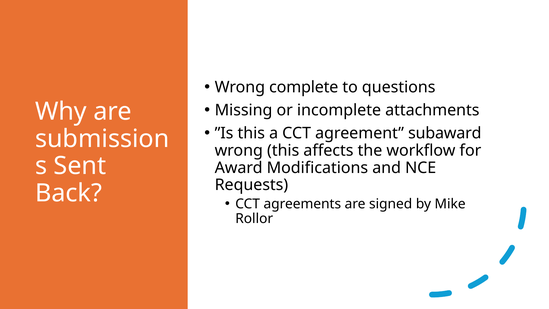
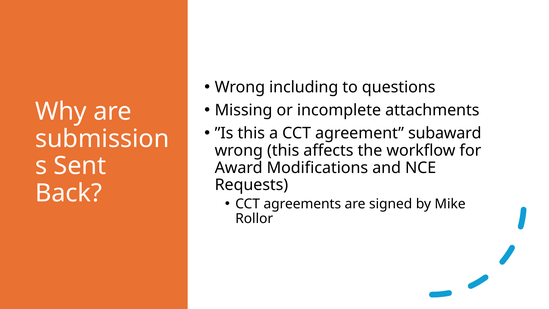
complete: complete -> including (304, 87)
